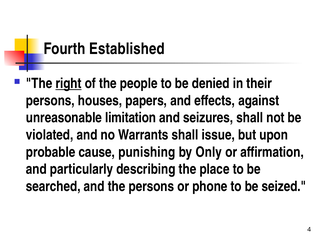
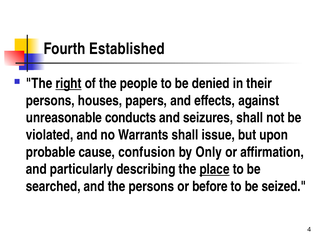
limitation: limitation -> conducts (131, 118)
punishing: punishing -> confusion (147, 152)
place underline: none -> present (215, 169)
phone: phone -> before (210, 186)
